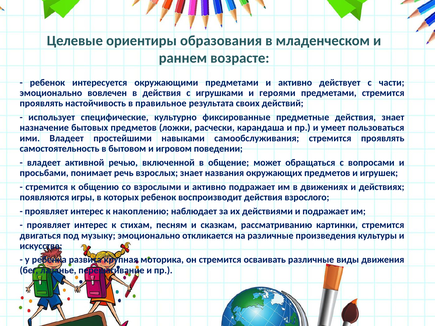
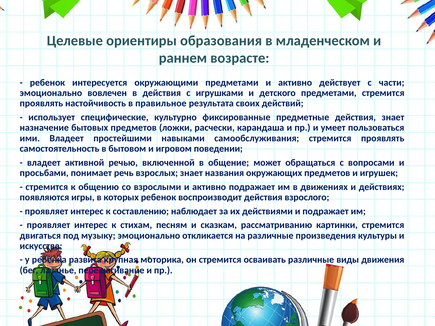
героями: героями -> детского (277, 93)
накоплению: накоплению -> составлению (141, 211)
